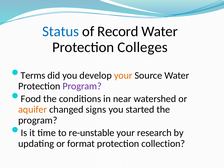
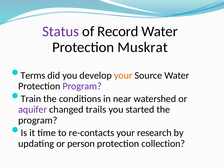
Status colour: blue -> purple (61, 31)
Colleges: Colleges -> Muskrat (143, 47)
Food: Food -> Train (31, 99)
aquifer colour: orange -> purple (33, 109)
signs: signs -> trails (96, 109)
re-unstable: re-unstable -> re-contacts (92, 133)
format: format -> person (81, 144)
